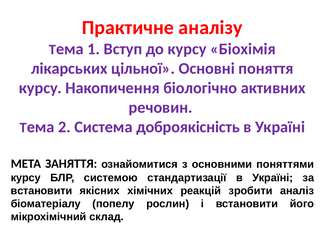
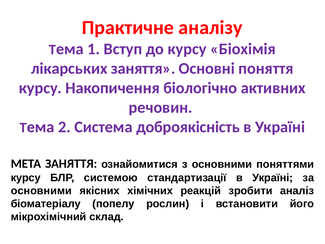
лікарських цільної: цільної -> заняття (143, 68)
встановити: встановити -> основними (41, 191)
